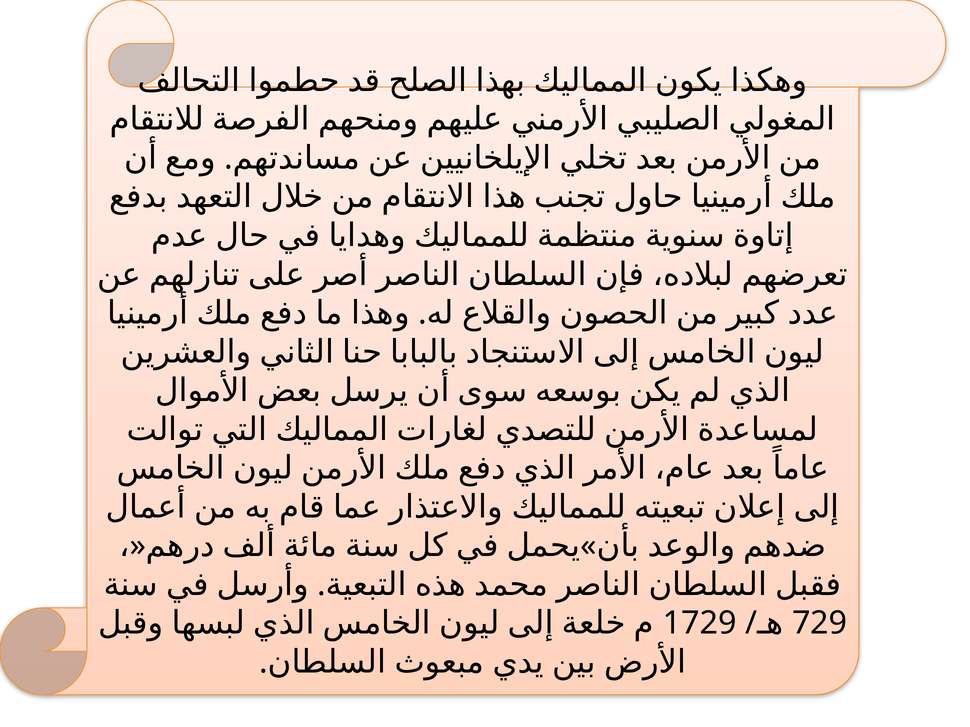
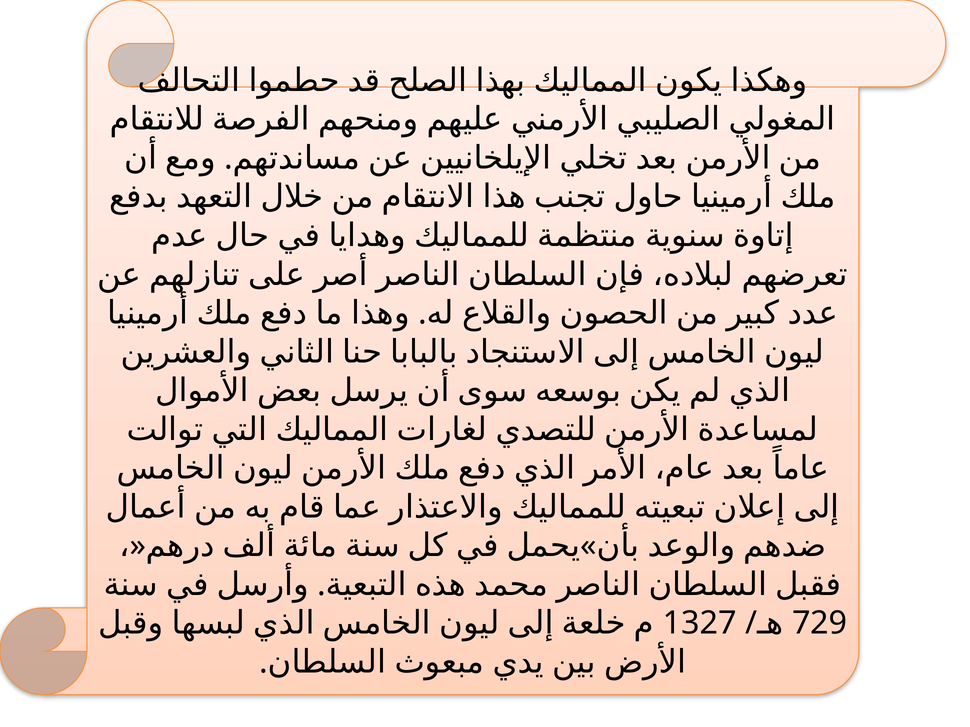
1729: 1729 -> 1327 (700, 624)
